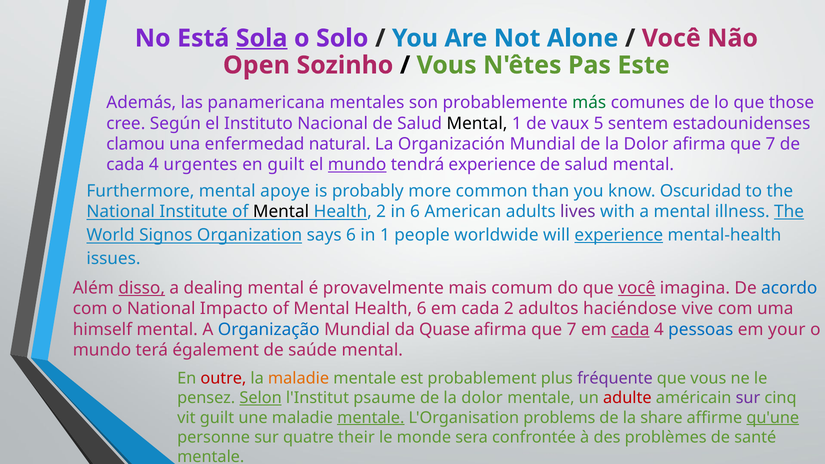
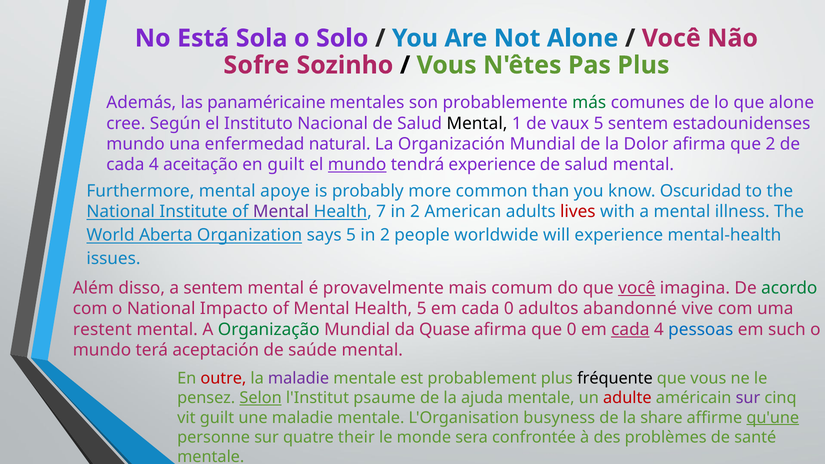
Sola underline: present -> none (262, 38)
Open: Open -> Sofre (256, 65)
Pas Este: Este -> Plus (643, 65)
panamericana: panamericana -> panaméricaine (266, 103)
que those: those -> alone (791, 103)
clamou: clamou -> mundo (136, 144)
7: 7 -> 2 (770, 144)
urgentes: urgentes -> aceitação (201, 165)
Mental colour: black -> purple (281, 212)
Health 2: 2 -> 7 (381, 212)
6: 6 -> 2 (415, 212)
lives colour: purple -> red (578, 212)
The underline: present -> none (789, 212)
Signos: Signos -> Aberta (166, 235)
says 6: 6 -> 5 (351, 235)
1: 1 -> 2 (385, 235)
experience underline: present -> none (619, 235)
disso underline: present -> none (142, 288)
a dealing: dealing -> sentem (213, 288)
acordo colour: blue -> green (789, 288)
Health 6: 6 -> 5 (422, 309)
cada 2: 2 -> 0 (509, 309)
haciéndose: haciéndose -> abandonné (630, 309)
himself: himself -> restent (102, 329)
Organização colour: blue -> green (269, 329)
7: 7 -> 0 (572, 329)
your: your -> such (787, 329)
également: également -> aceptación (216, 350)
maladie colour: orange -> purple (299, 379)
fréquente colour: purple -> black (615, 379)
dolor: dolor -> ajuda (482, 398)
mentale underline: present -> none (371, 418)
problems: problems -> busyness (559, 418)
